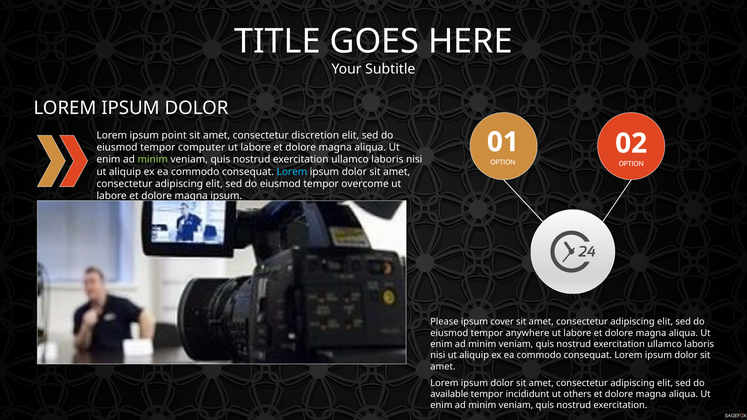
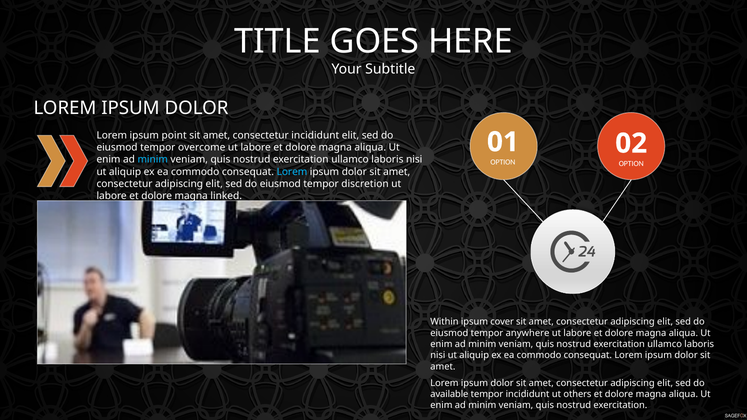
consectetur discretion: discretion -> incididunt (315, 135)
computer: computer -> overcome (202, 148)
minim colour: light green -> light blue (153, 160)
overcome: overcome -> discretion (365, 184)
magna ipsum: ipsum -> linked (226, 196)
Please: Please -> Within (444, 322)
